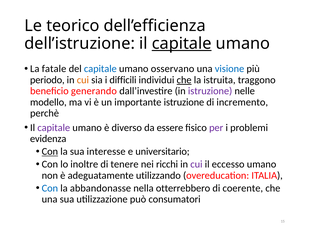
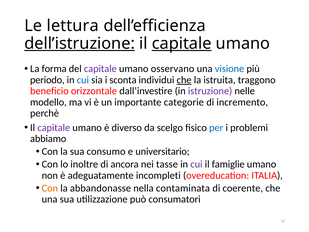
teorico: teorico -> lettura (73, 26)
dell’istruzione underline: none -> present (80, 43)
fatale: fatale -> forma (54, 69)
capitale colour: blue -> purple (100, 69)
cui colour: orange -> blue (83, 80)
difficili: difficili -> sconta (123, 80)
generando: generando -> orizzontale (94, 91)
importante istruzione: istruzione -> categorie (184, 102)
essere: essere -> scelgo (170, 128)
per colour: purple -> blue (216, 128)
evidenza: evidenza -> abbiamo (48, 139)
Con underline: present -> none (50, 151)
interesse: interesse -> consumo (106, 151)
tenere: tenere -> ancora (125, 164)
ricchi: ricchi -> tasse (167, 164)
eccesso: eccesso -> famiglie (228, 164)
utilizzando: utilizzando -> incompleti (158, 175)
Con colour: blue -> orange (50, 188)
otterrebbero: otterrebbero -> contaminata (183, 188)
